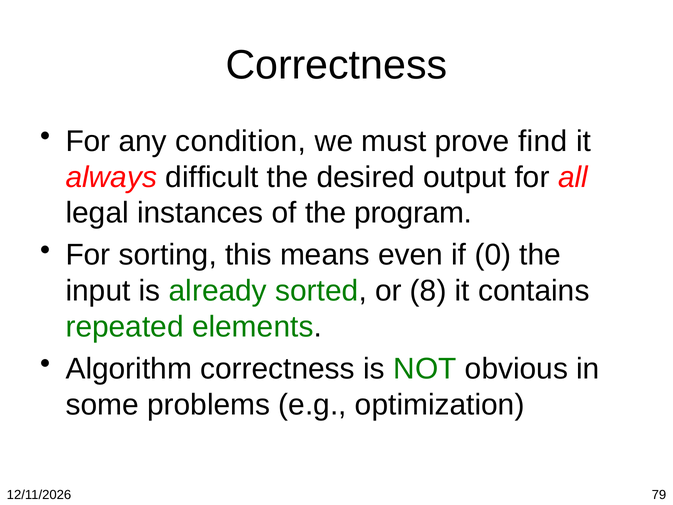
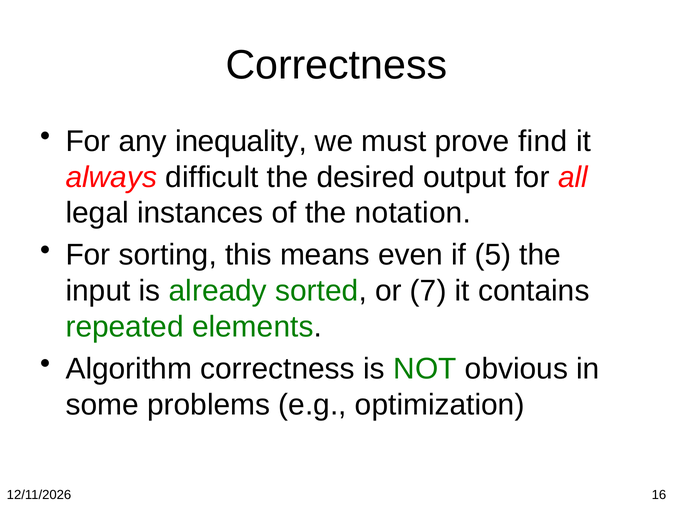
condition: condition -> inequality (241, 141)
program: program -> notation (413, 213)
0: 0 -> 5 (493, 255)
8: 8 -> 7 (428, 291)
79: 79 -> 16 (659, 494)
